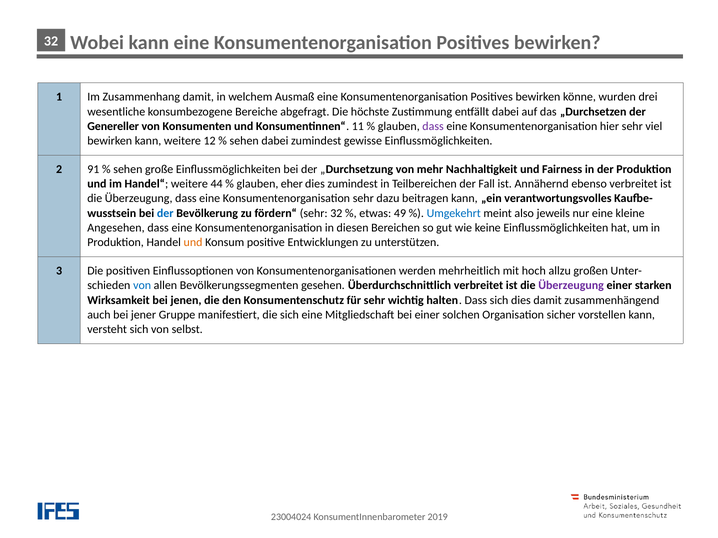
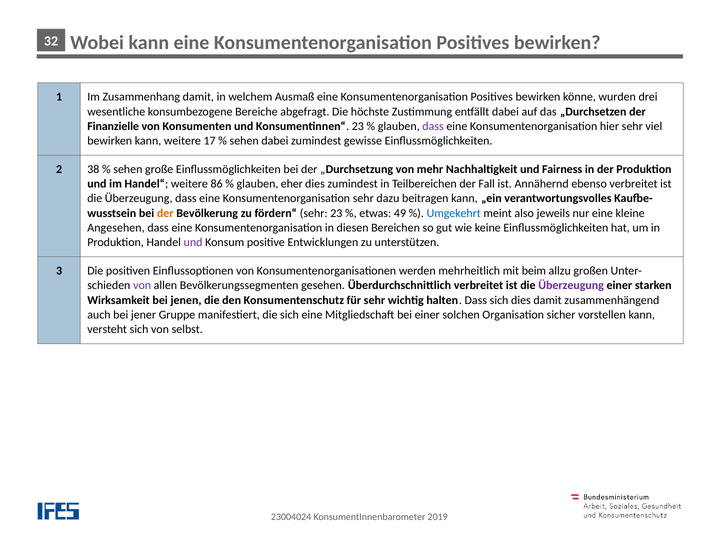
Genereller: Genereller -> Finanzielle (113, 126)
Konsumentinnen“ 11: 11 -> 23 (358, 126)
12: 12 -> 17 (210, 141)
91: 91 -> 38 (93, 170)
44: 44 -> 86 (217, 184)
der colour: blue -> orange (165, 213)
sehr 32: 32 -> 23 (336, 213)
und colour: orange -> purple (193, 242)
hoch: hoch -> beim (534, 271)
von colour: blue -> purple (142, 286)
